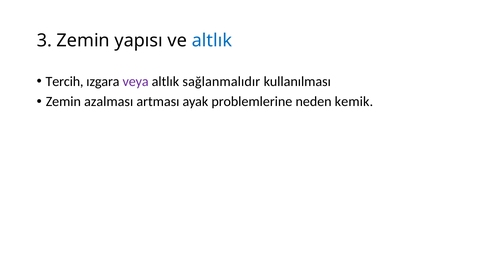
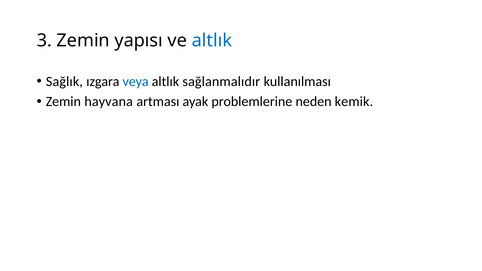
Tercih: Tercih -> Sağlık (64, 81)
veya colour: purple -> blue (136, 81)
azalması: azalması -> hayvana (109, 102)
